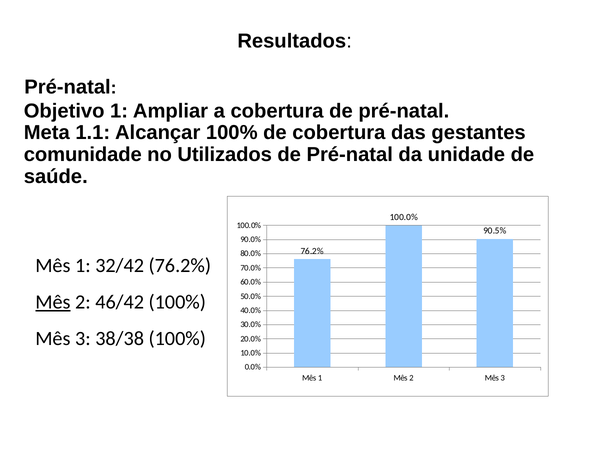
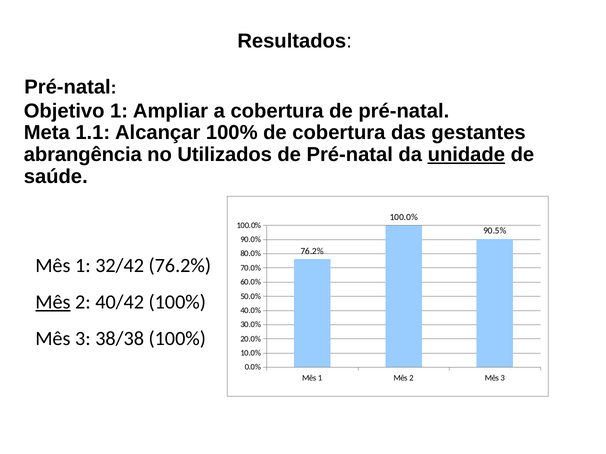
comunidade: comunidade -> abrangência (83, 155)
unidade underline: none -> present (466, 155)
46/42: 46/42 -> 40/42 (120, 302)
